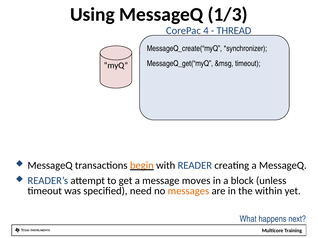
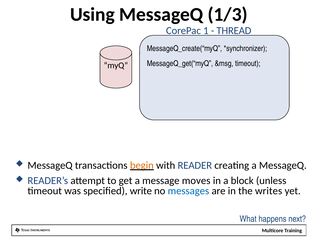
4: 4 -> 1 (206, 31)
need: need -> write (141, 191)
messages colour: orange -> blue (188, 191)
within: within -> writes (269, 191)
